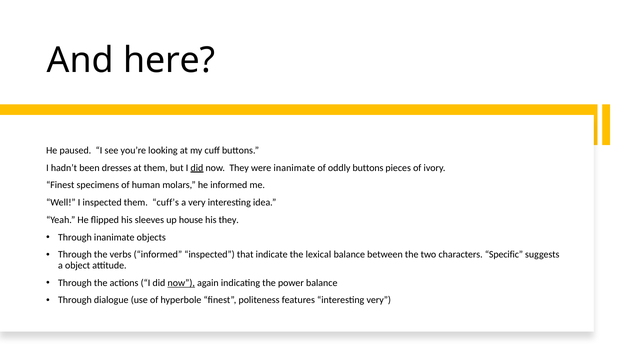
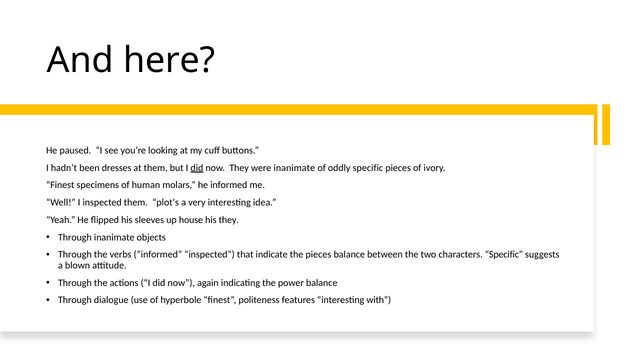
oddly buttons: buttons -> specific (368, 168)
cuff’s: cuff’s -> plot’s (166, 202)
the lexical: lexical -> pieces (318, 255)
object: object -> blown (78, 265)
now underline: present -> none (181, 283)
interesting very: very -> with (379, 300)
